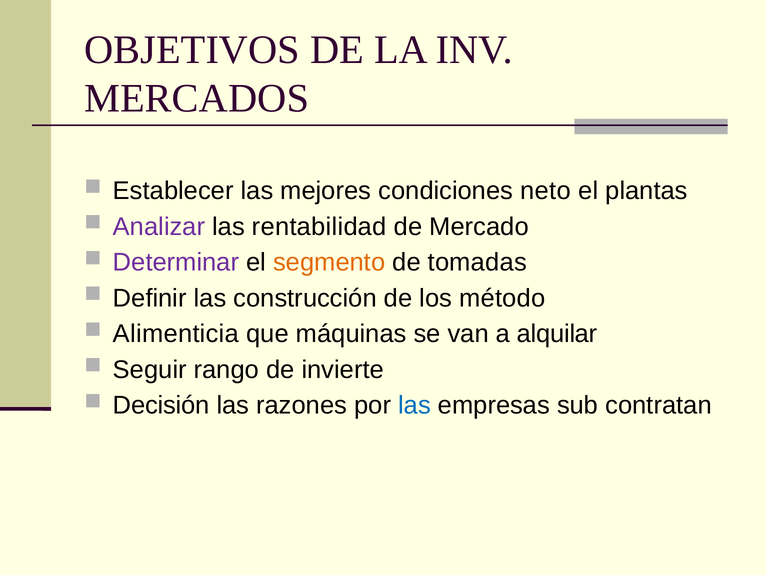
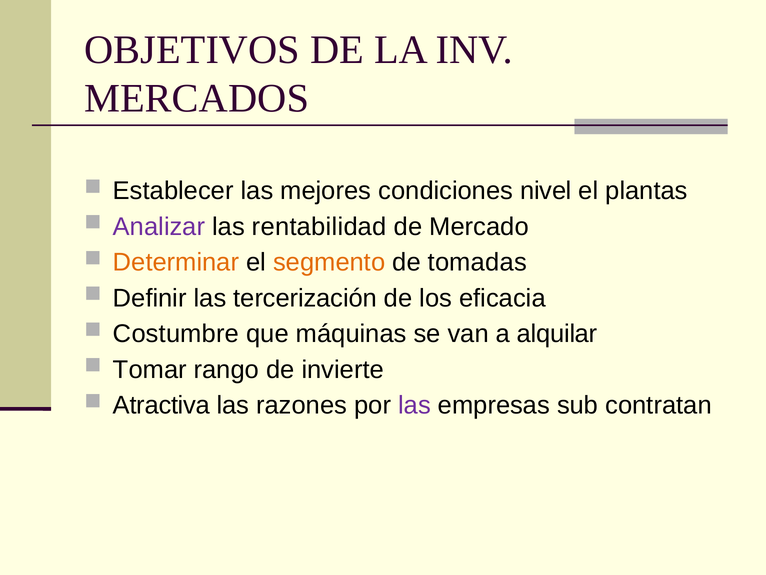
neto: neto -> nivel (546, 191)
Determinar colour: purple -> orange (176, 262)
construcción: construcción -> tercerización (305, 298)
método: método -> eficacia (502, 298)
Alimenticia: Alimenticia -> Costumbre (176, 334)
Seguir: Seguir -> Tomar (150, 369)
Decisión: Decisión -> Atractiva (161, 405)
las colour: blue -> purple (414, 405)
